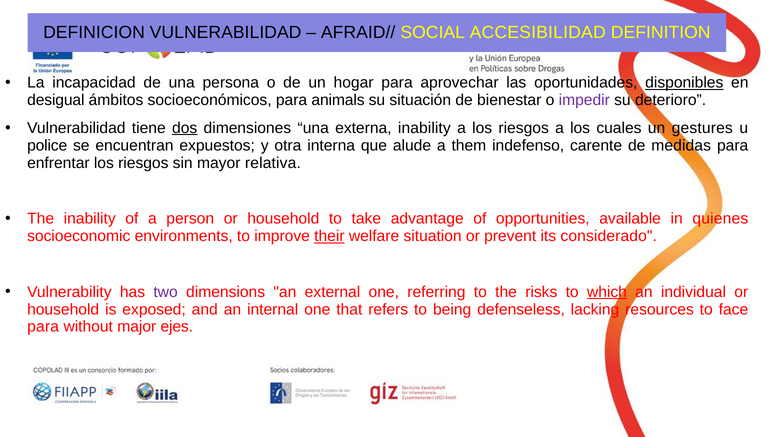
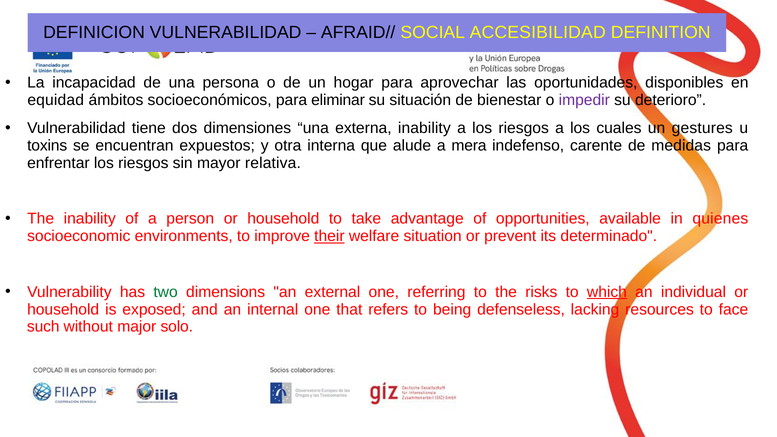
disponibles underline: present -> none (684, 83)
desigual: desigual -> equidad (56, 100)
animals: animals -> eliminar (338, 100)
dos underline: present -> none (185, 128)
police: police -> toxins (47, 145)
them: them -> mera (469, 145)
considerado: considerado -> determinado (609, 236)
two colour: purple -> green (166, 292)
para: para -> such (43, 327)
ejes: ejes -> solo (177, 327)
